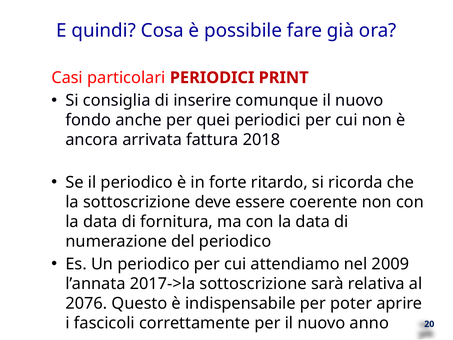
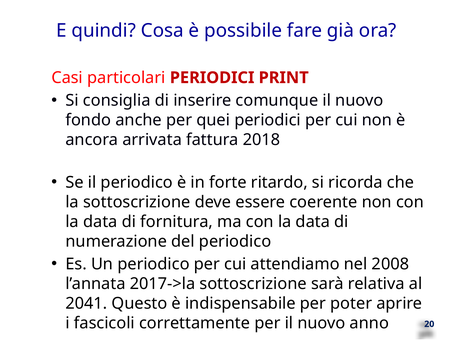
2009: 2009 -> 2008 (390, 264)
2076: 2076 -> 2041 (86, 303)
